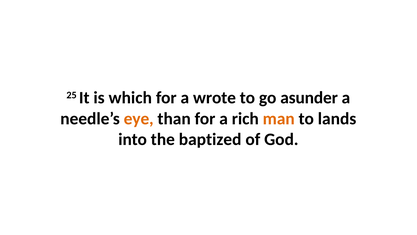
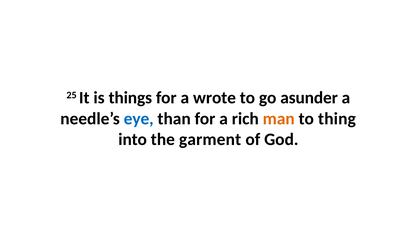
which: which -> things (130, 98)
eye colour: orange -> blue (139, 118)
lands: lands -> thing (337, 118)
baptized: baptized -> garment (210, 139)
